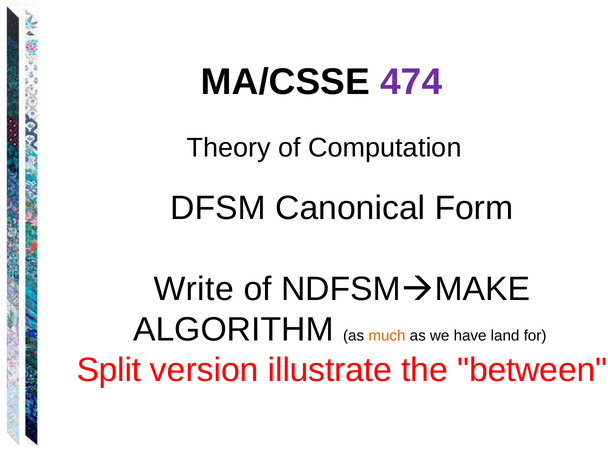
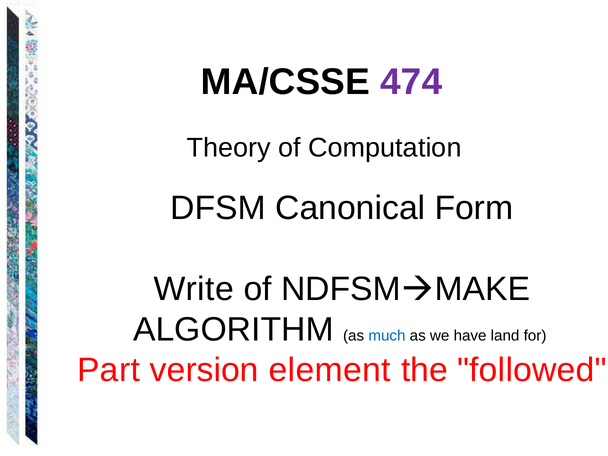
much colour: orange -> blue (387, 336)
Split: Split -> Part (109, 370)
illustrate: illustrate -> element (330, 370)
between: between -> followed (532, 370)
